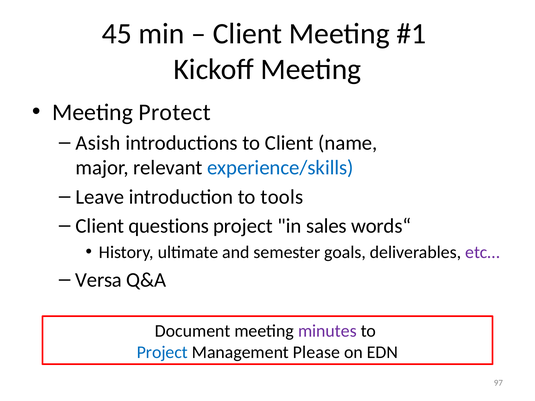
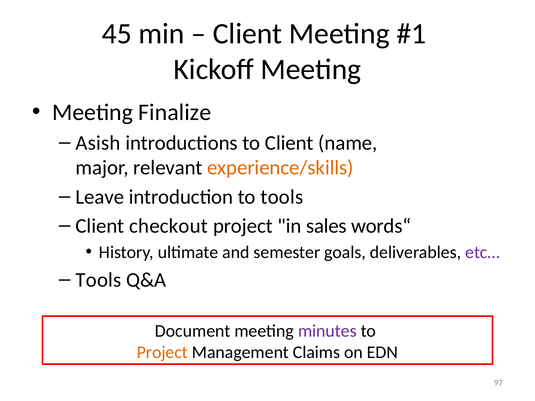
Protect: Protect -> Finalize (175, 112)
experience/skills colour: blue -> orange (280, 168)
questions: questions -> checkout (169, 226)
Versa: Versa -> Tools (98, 280)
Project colour: blue -> orange (162, 352)
Please: Please -> Claims (317, 352)
